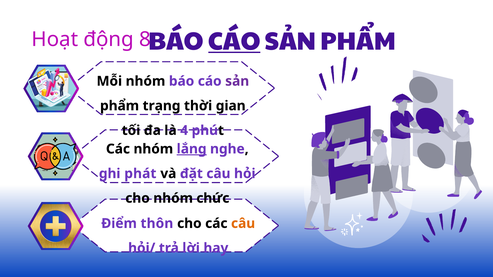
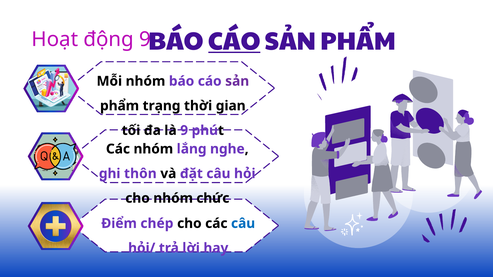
động 8: 8 -> 9 (145, 40)
là 4: 4 -> 9 (184, 131)
lắng underline: present -> none (192, 149)
phát: phát -> thôn (140, 174)
thôn: thôn -> chép (157, 224)
câu colour: orange -> blue (243, 224)
